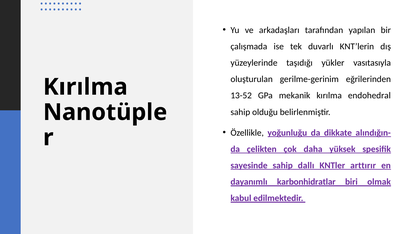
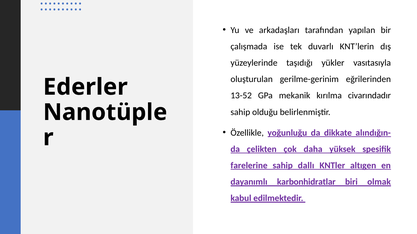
Kırılma: Kırılma -> Ederler (85, 87)
endohedral: endohedral -> civarındadır (369, 96)
sayesinde: sayesinde -> farelerine (249, 166)
arttırır: arttırır -> altıgen (363, 166)
